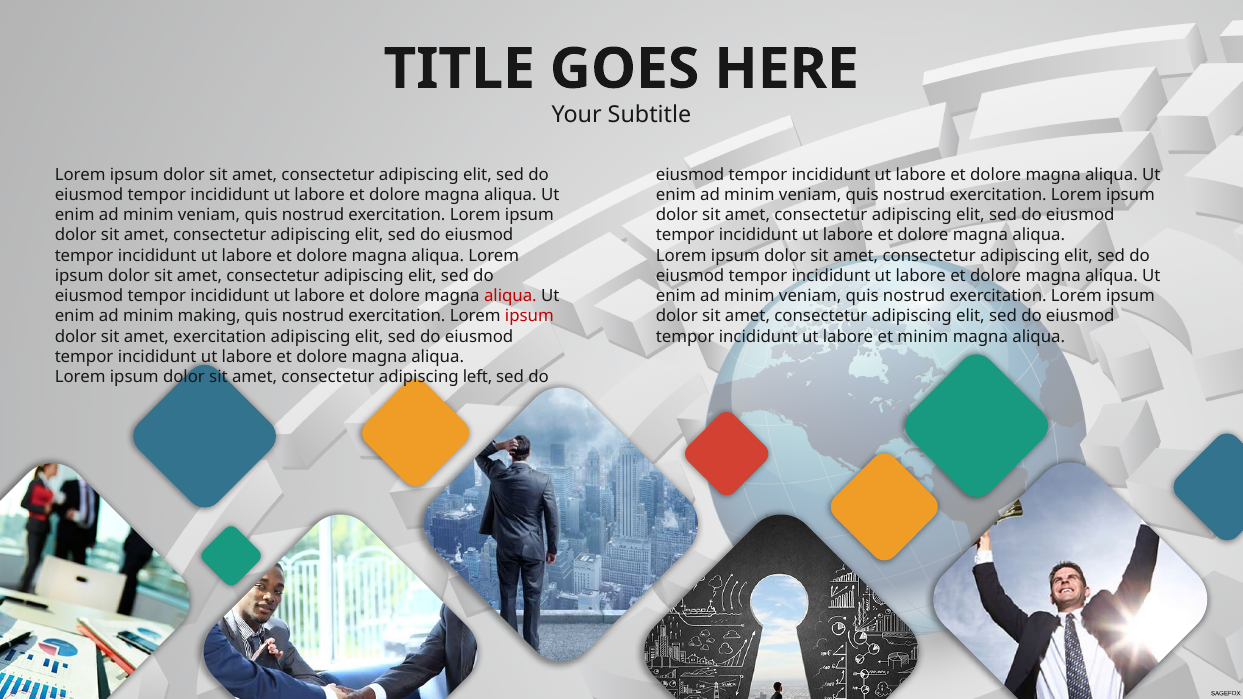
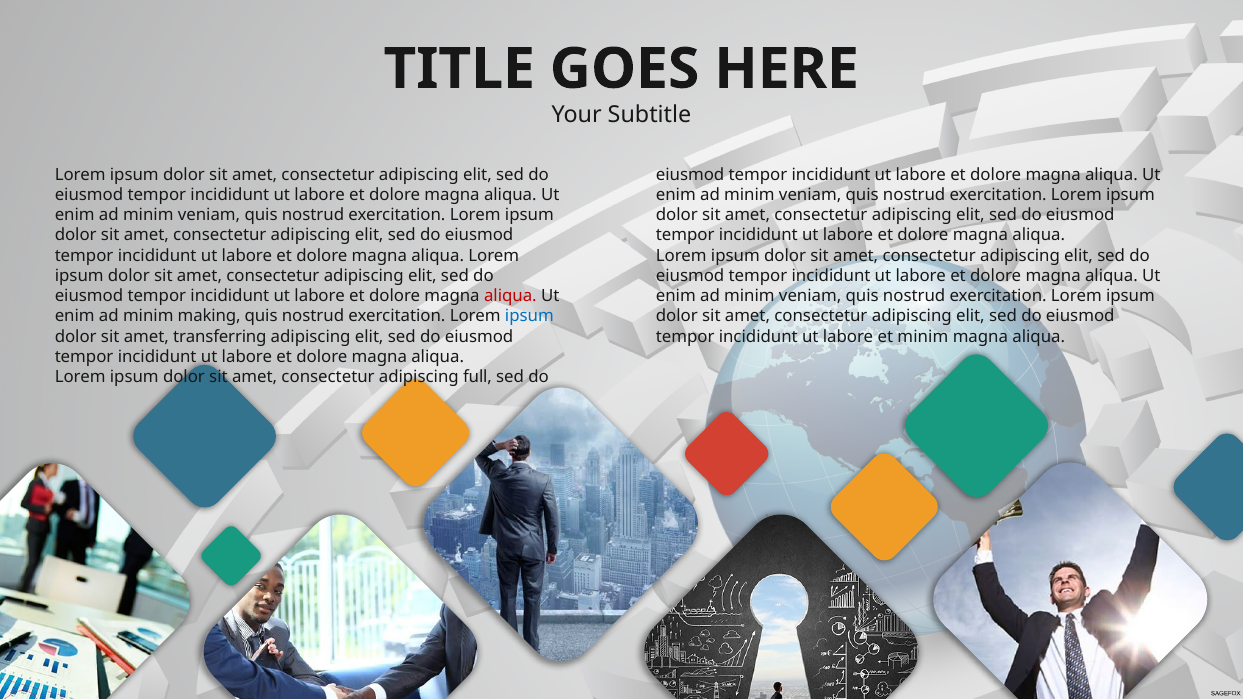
ipsum colour: red -> blue (529, 316)
amet exercitation: exercitation -> transferring (220, 337)
left: left -> full (478, 377)
